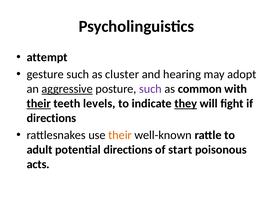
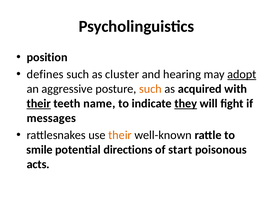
attempt: attempt -> position (47, 57)
gesture: gesture -> defines (45, 74)
adopt underline: none -> present (242, 74)
aggressive underline: present -> none (67, 89)
such colour: purple -> orange (150, 89)
common: common -> acquired (200, 89)
levels: levels -> name (99, 103)
directions: directions -> messages (51, 118)
adult: adult -> smile (40, 150)
